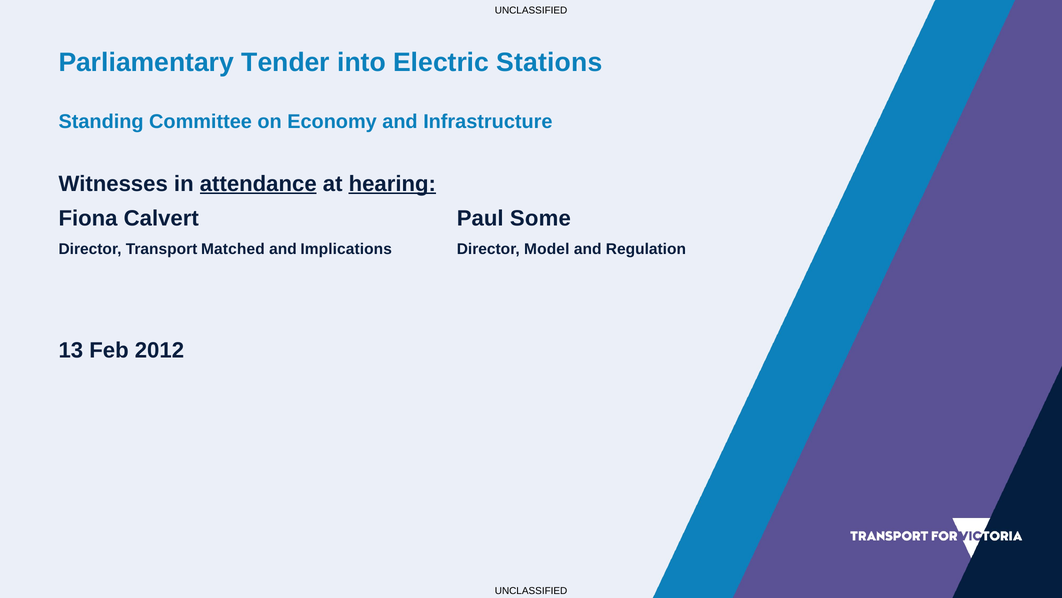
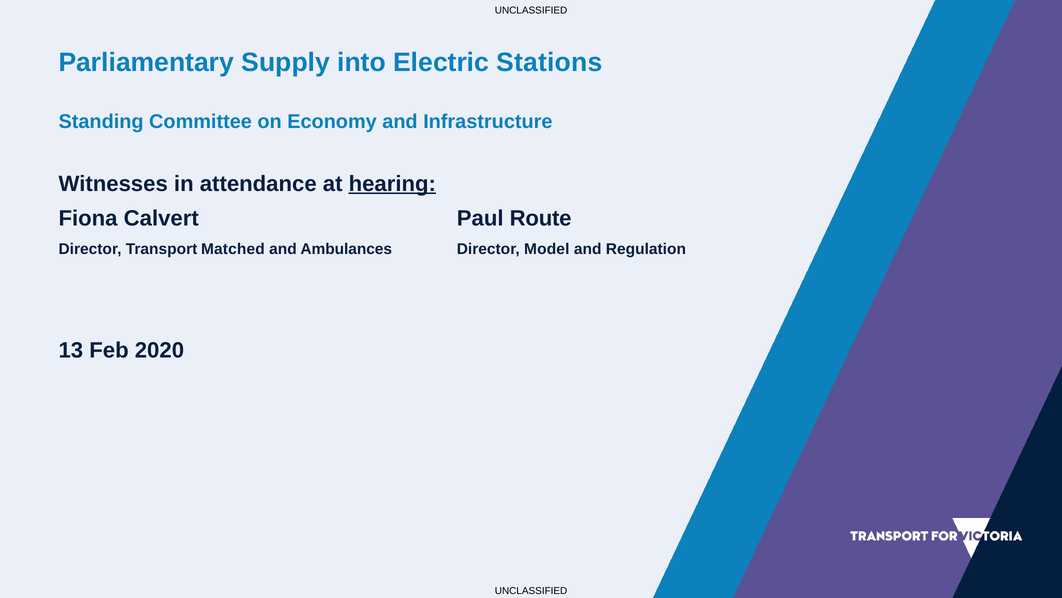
Tender: Tender -> Supply (286, 62)
attendance underline: present -> none (258, 184)
Some: Some -> Route (541, 218)
Implications: Implications -> Ambulances (346, 249)
2012: 2012 -> 2020 (159, 350)
